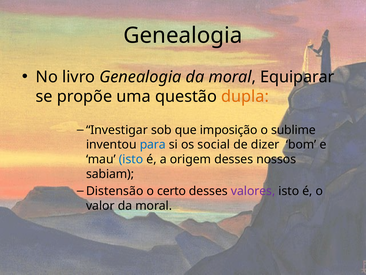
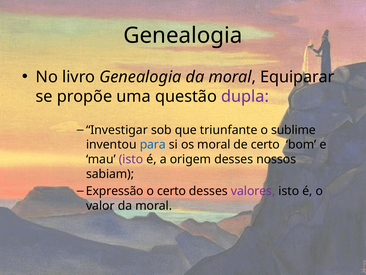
dupla colour: orange -> purple (245, 96)
imposição: imposição -> triunfante (229, 130)
os social: social -> moral (214, 144)
de dizer: dizer -> certo (265, 144)
isto colour: blue -> purple (131, 159)
Distensão: Distensão -> Expressão (115, 191)
